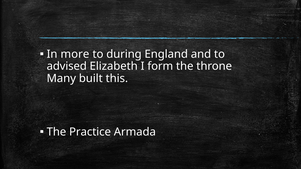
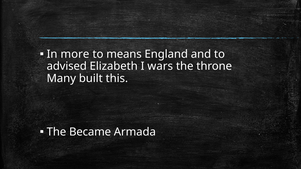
during: during -> means (124, 54)
form: form -> wars (160, 66)
Practice: Practice -> Became (90, 132)
